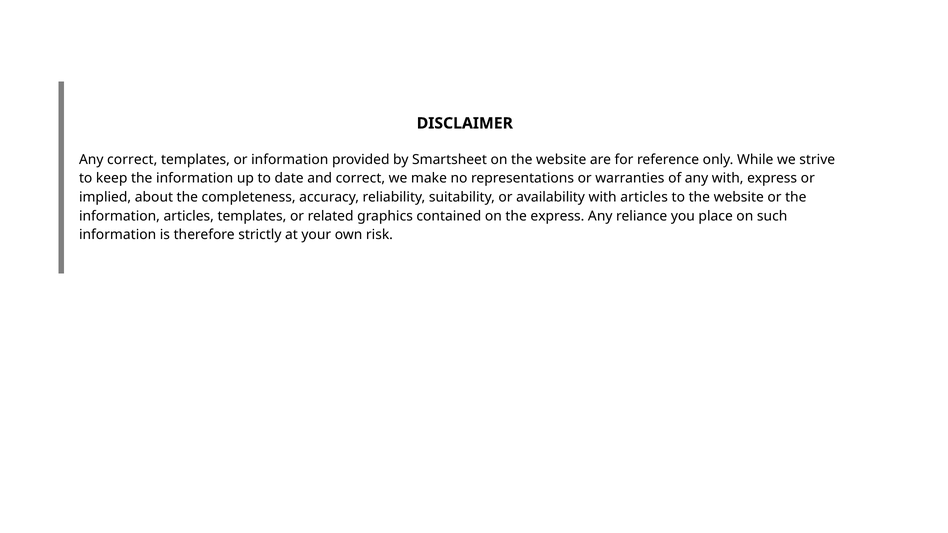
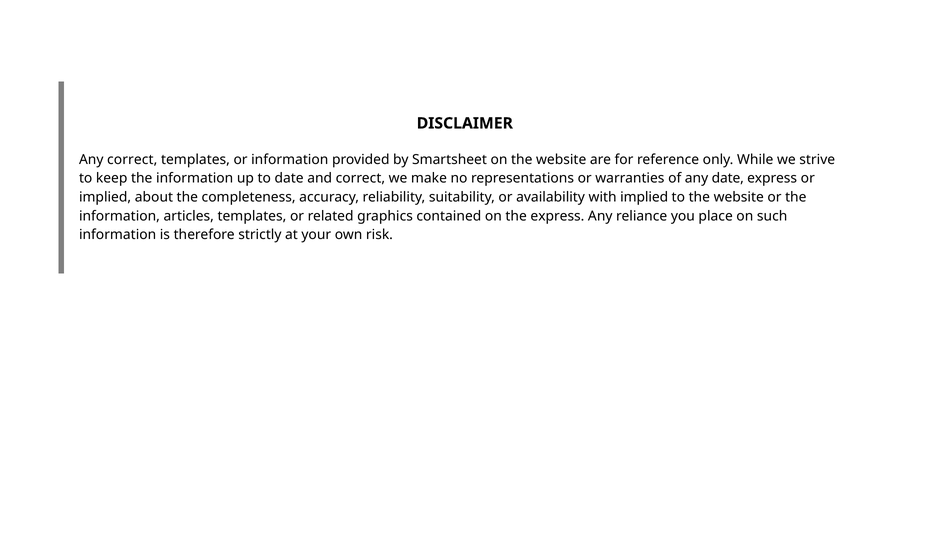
any with: with -> date (728, 178)
with articles: articles -> implied (644, 197)
